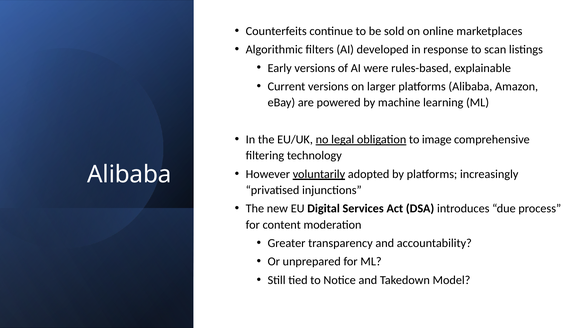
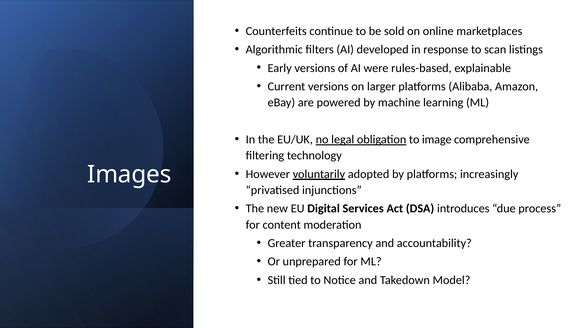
Alibaba: Alibaba -> Images (129, 175)
